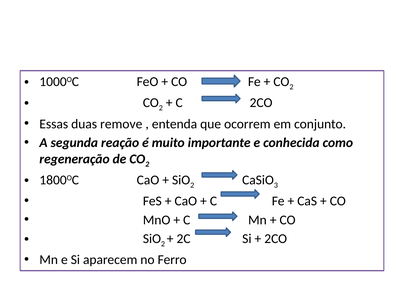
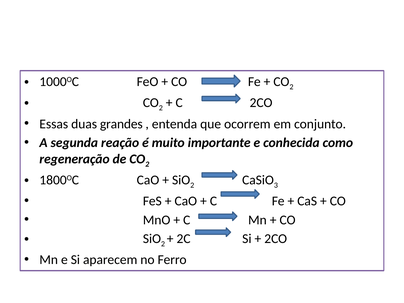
remove: remove -> grandes (121, 124)
